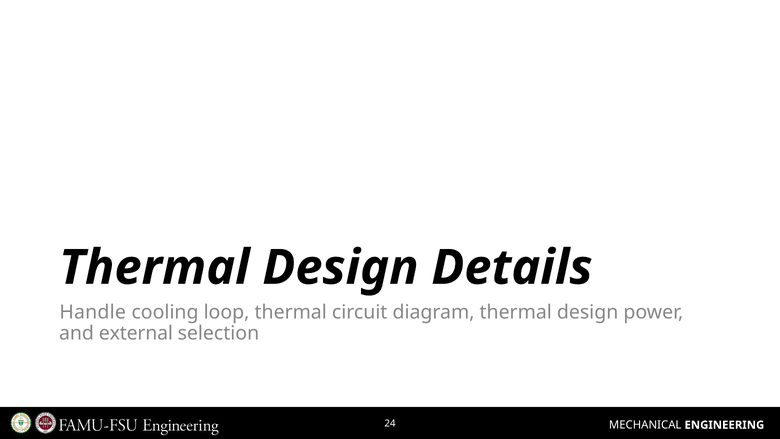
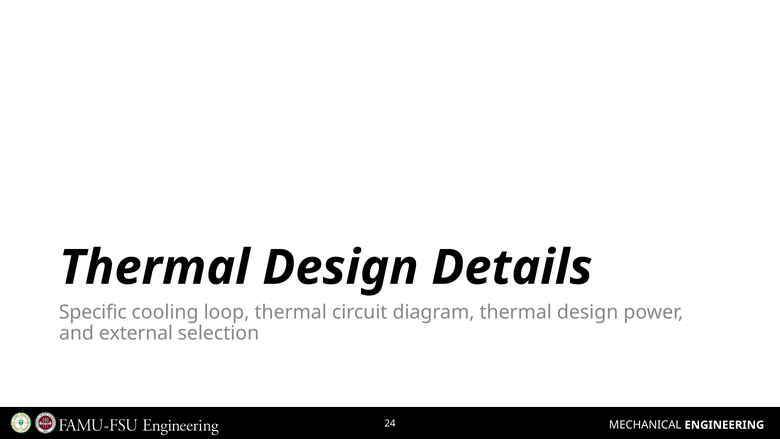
Handle: Handle -> Specific (93, 312)
